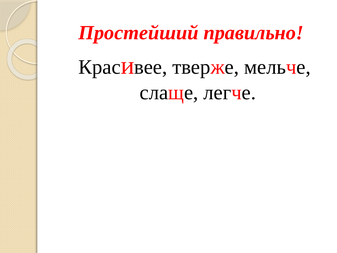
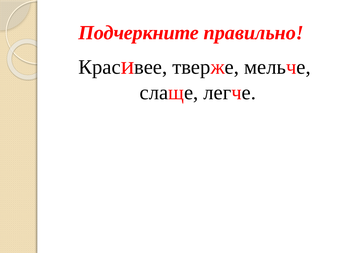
Простейший: Простейший -> Подчеркните (139, 33)
